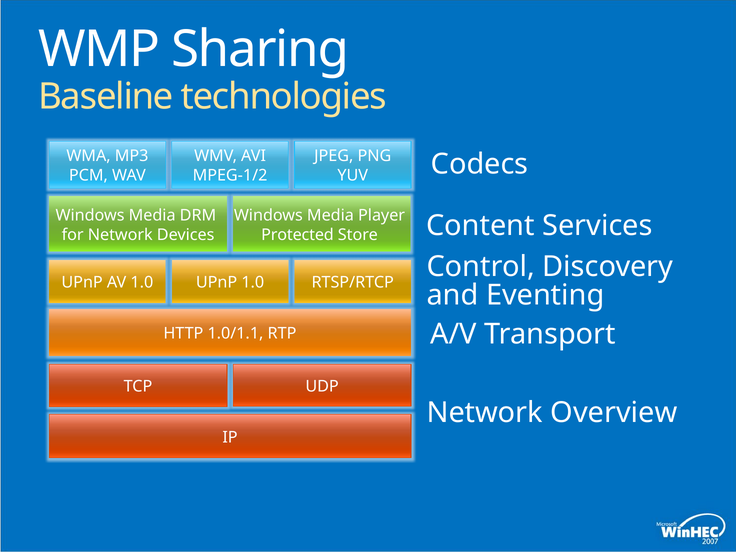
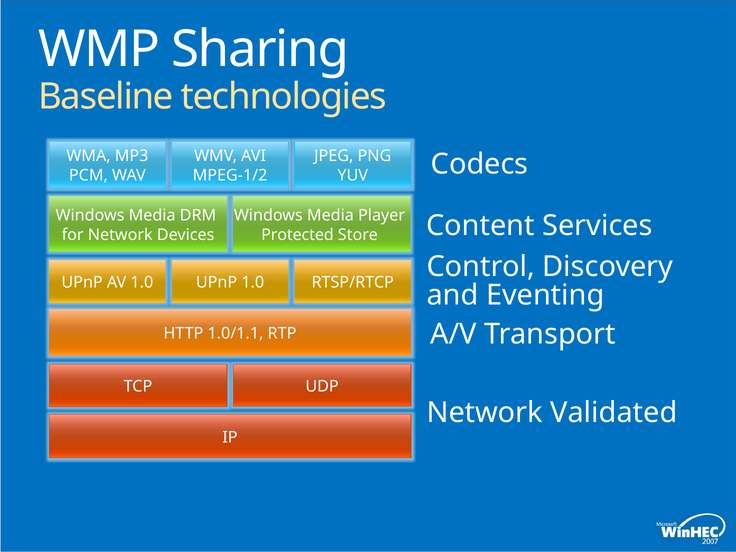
Overview: Overview -> Validated (614, 412)
